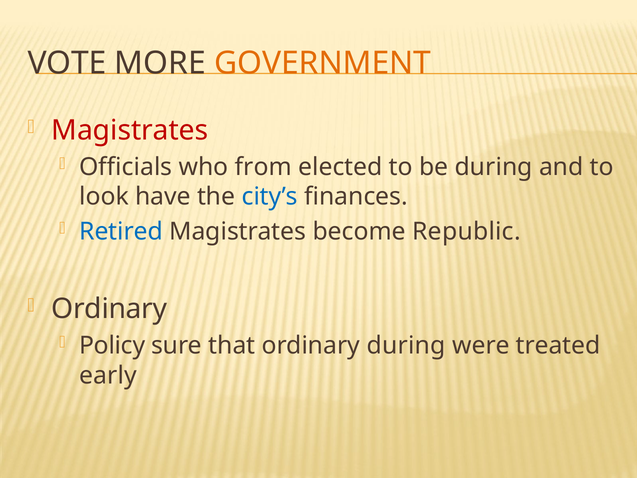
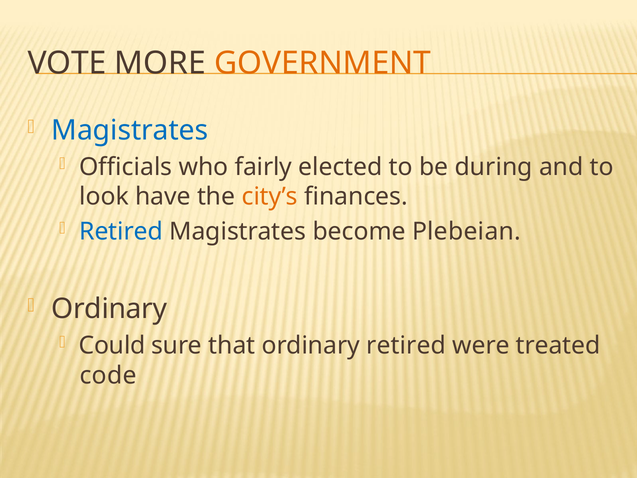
Magistrates colour: red -> blue (130, 130)
from: from -> fairly (263, 167)
city’s colour: blue -> orange (270, 197)
Republic: Republic -> Plebeian (466, 231)
Policy: Policy -> Could (112, 345)
ordinary during: during -> retired (406, 345)
early: early -> code (108, 375)
